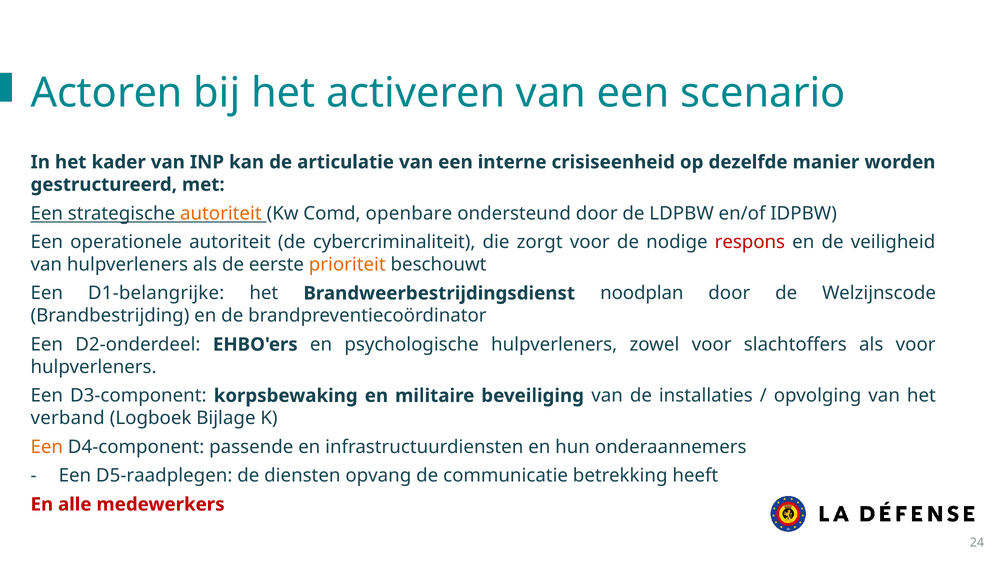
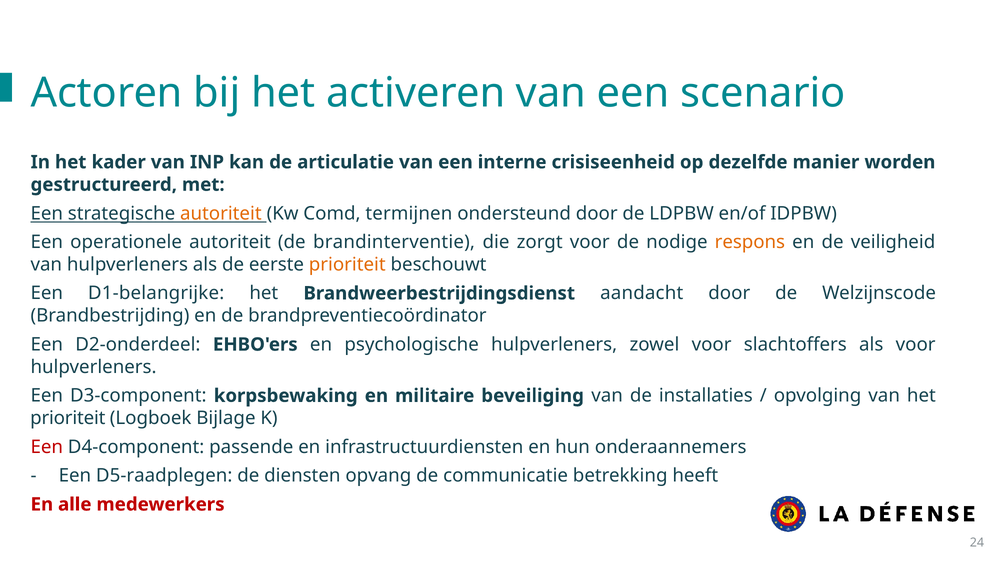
openbare: openbare -> termijnen (409, 213)
cybercriminaliteit: cybercriminaliteit -> brandinterventie (394, 242)
respons colour: red -> orange (750, 242)
noodplan: noodplan -> aandacht (642, 293)
verband: verband -> prioriteit (68, 418)
Een colour: orange -> red (47, 447)
